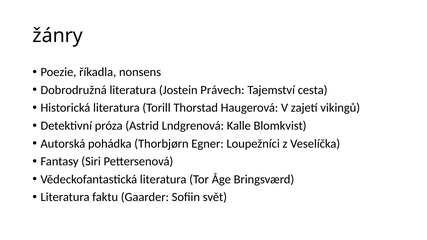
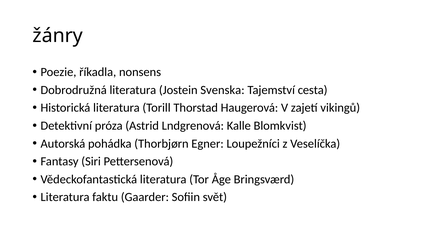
Právech: Právech -> Svenska (222, 90)
